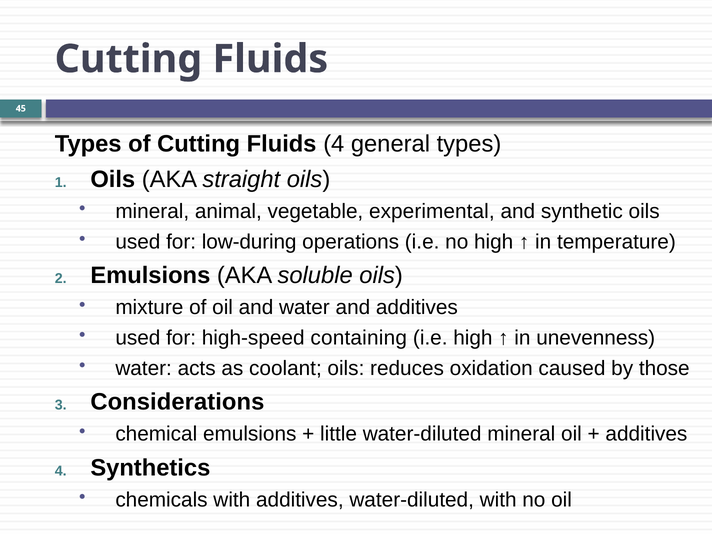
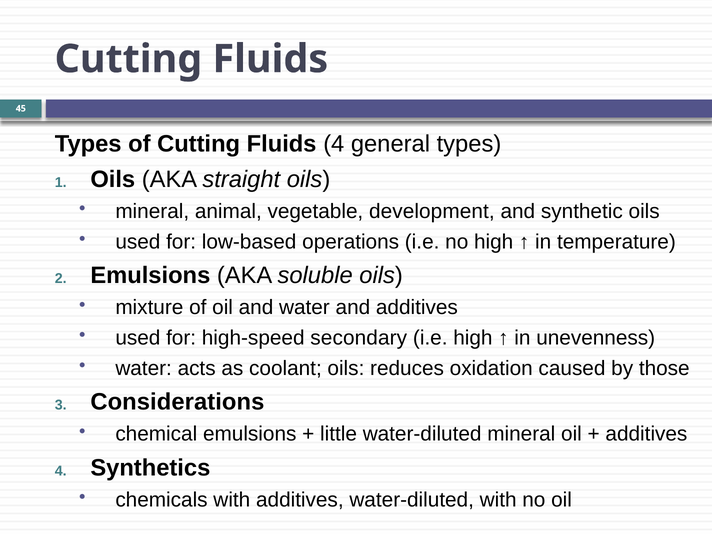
experimental: experimental -> development (432, 211)
low-during: low-during -> low-based (249, 242)
containing: containing -> secondary (359, 338)
